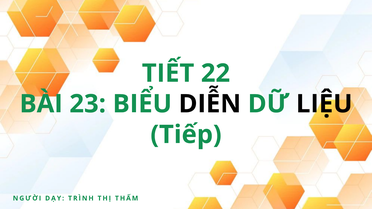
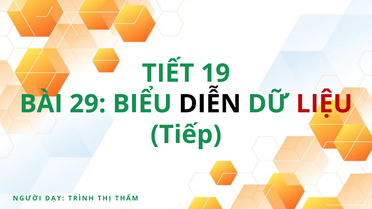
22: 22 -> 19 (215, 73)
23: 23 -> 29 (88, 104)
LIỆU colour: black -> red (324, 104)
